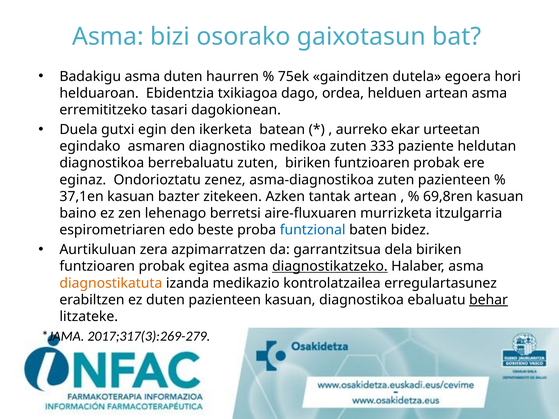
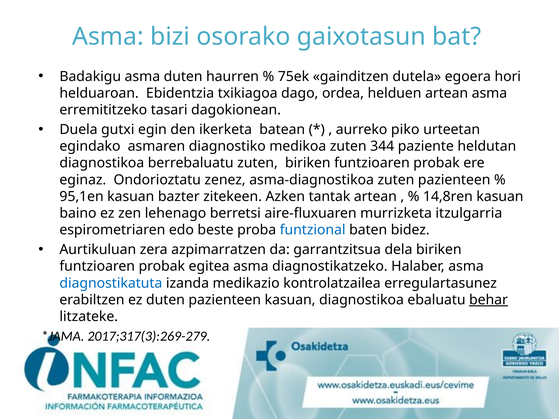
ekar: ekar -> piko (405, 130)
333: 333 -> 344 (382, 146)
37,1en: 37,1en -> 95,1en (82, 197)
69,8ren: 69,8ren -> 14,8ren (448, 197)
diagnostikatzeko underline: present -> none (330, 267)
diagnostikatuta colour: orange -> blue (111, 283)
